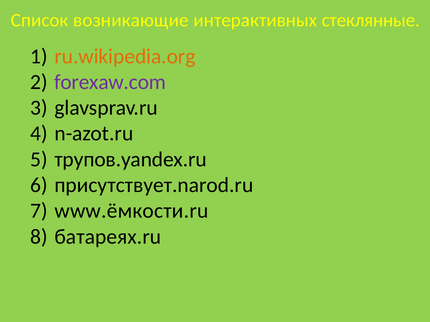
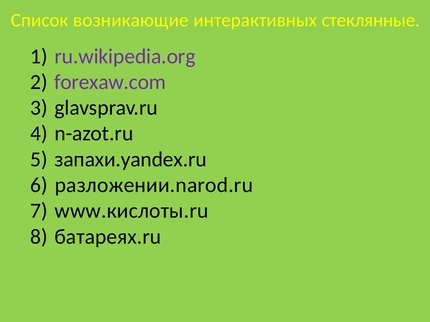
ru.wikipedia.org colour: orange -> purple (125, 56)
трупов.yandex.ru: трупов.yandex.ru -> запахи.yandex.ru (131, 160)
присутствует.narod.ru: присутствует.narod.ru -> разложении.narod.ru (154, 185)
www.ёмкости.ru: www.ёмкости.ru -> www.кислоты.ru (131, 211)
